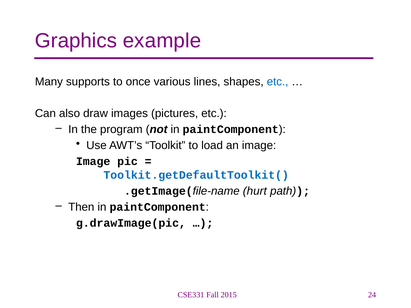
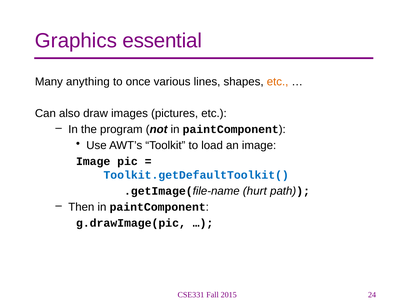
example: example -> essential (162, 41)
supports: supports -> anything (88, 82)
etc colour: blue -> orange (278, 82)
